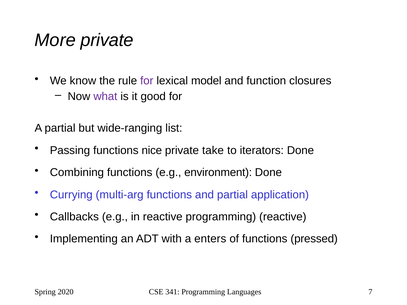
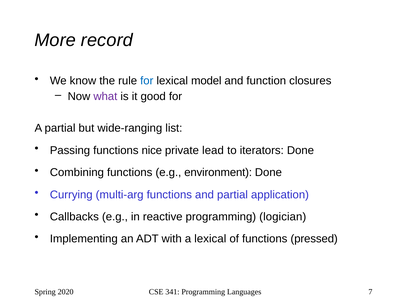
More private: private -> record (107, 40)
for colour: purple -> blue (147, 81)
take: take -> lead (213, 150)
programming reactive: reactive -> logician (283, 217)
a enters: enters -> lexical (210, 239)
